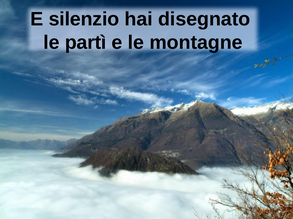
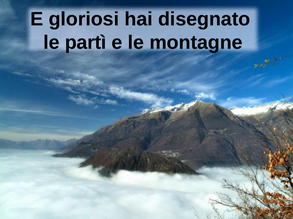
silenzio: silenzio -> gloriosi (84, 19)
